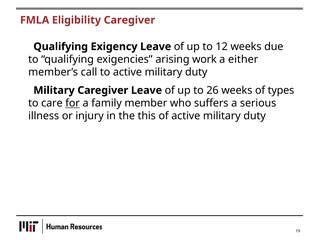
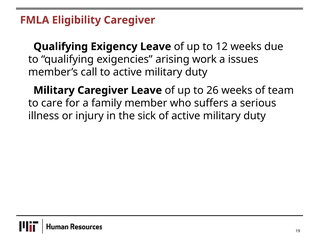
either: either -> issues (243, 59)
types: types -> team (281, 90)
for underline: present -> none (73, 103)
this: this -> sick (147, 116)
